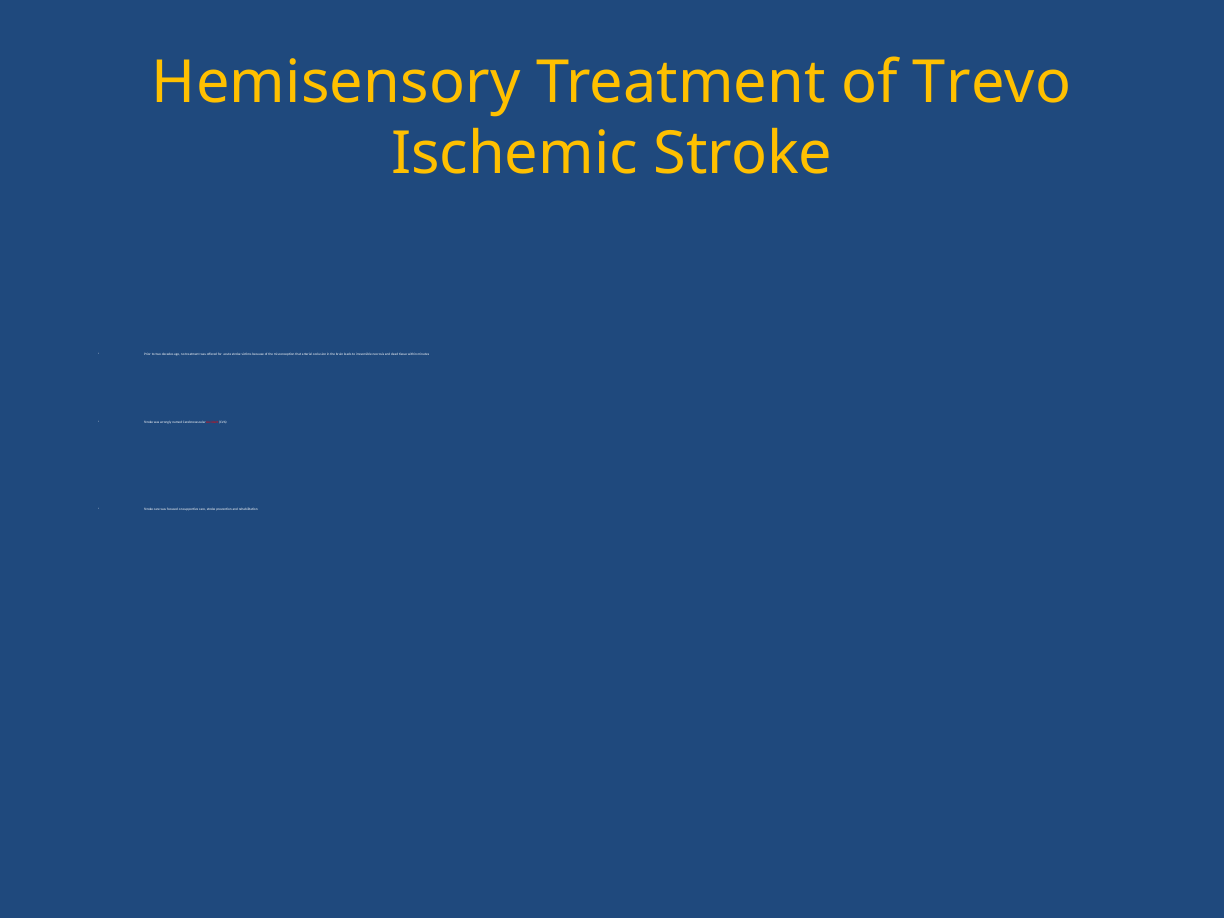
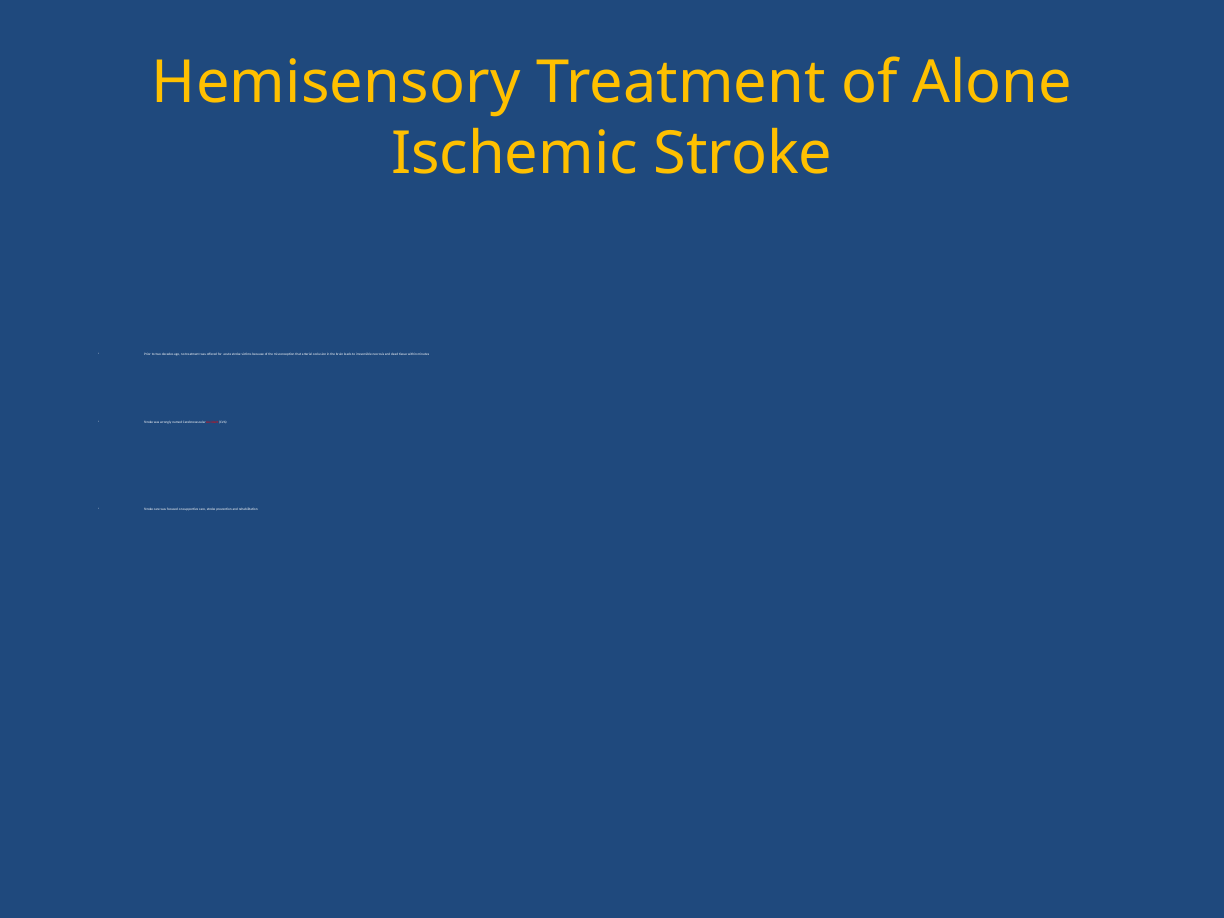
Trevo: Trevo -> Alone (992, 83)
